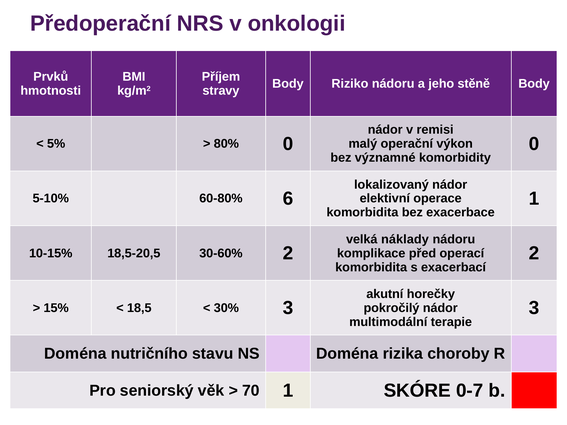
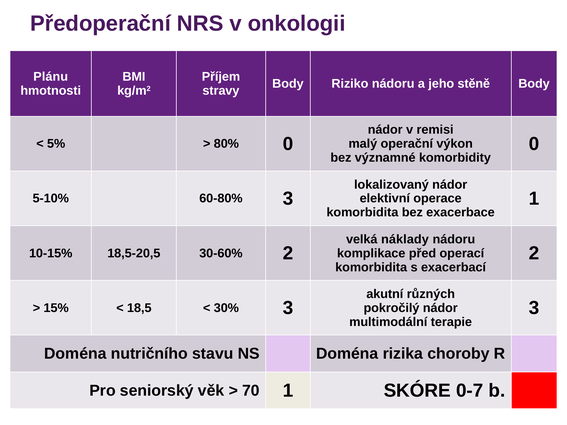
Prvků: Prvků -> Plánu (51, 77)
60-80% 6: 6 -> 3 (288, 199)
horečky: horečky -> různých (431, 294)
